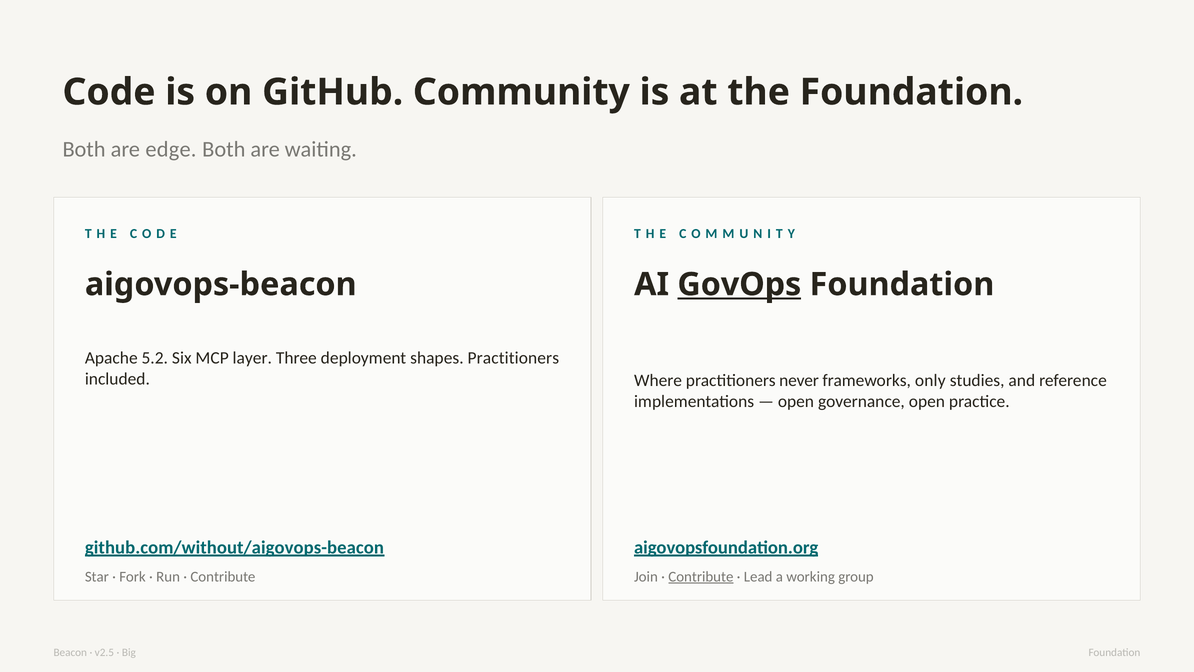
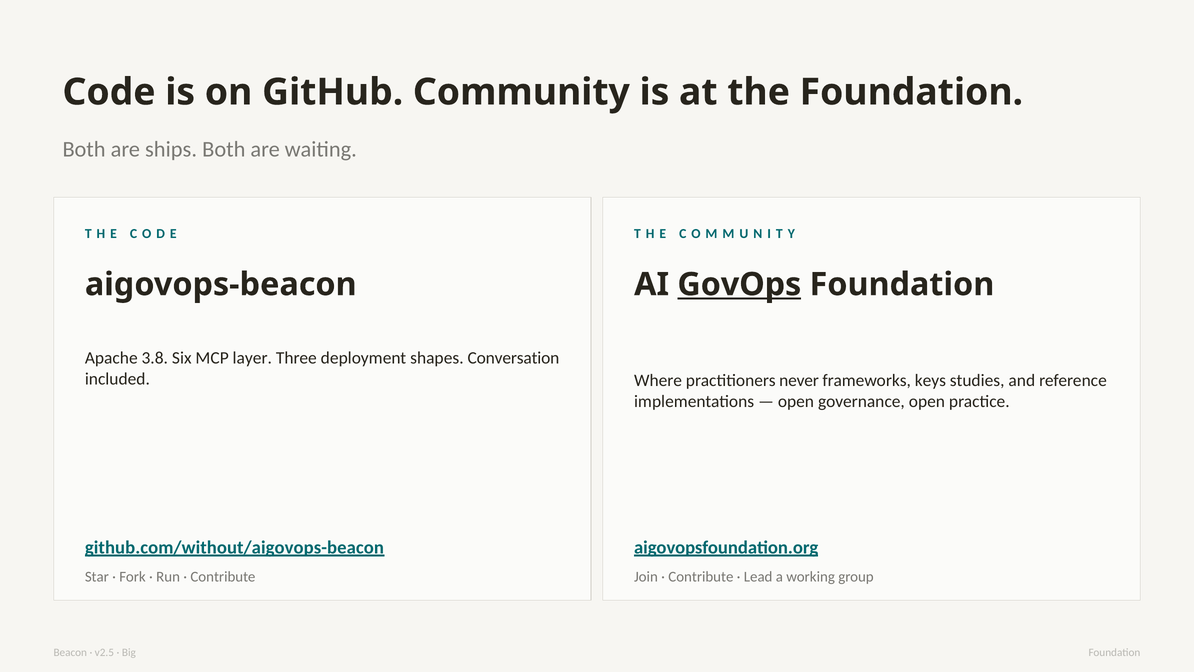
edge: edge -> ships (171, 149)
5.2: 5.2 -> 3.8 (155, 358)
shapes Practitioners: Practitioners -> Conversation (513, 358)
only: only -> keys (930, 380)
Contribute underline: present -> none (701, 576)
